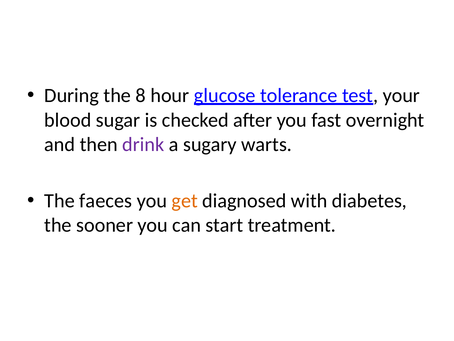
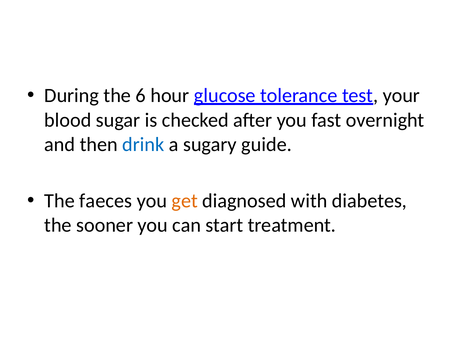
8: 8 -> 6 (141, 95)
drink colour: purple -> blue (143, 144)
warts: warts -> guide (267, 144)
